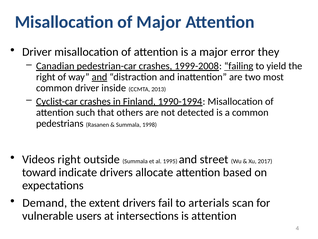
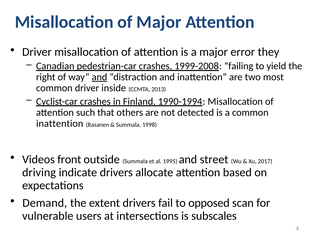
failing underline: present -> none (239, 66)
pedestrians: pedestrians -> inattention (60, 123)
Videos right: right -> front (69, 159)
toward: toward -> driving (39, 172)
arterials: arterials -> opposed (209, 203)
is attention: attention -> subscales (214, 215)
